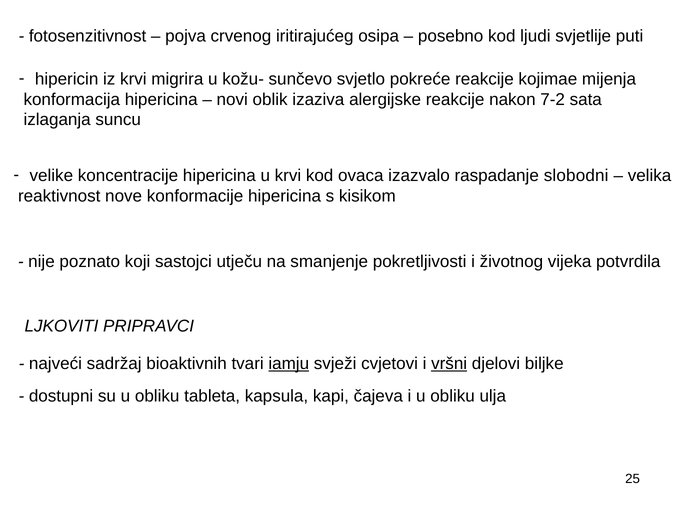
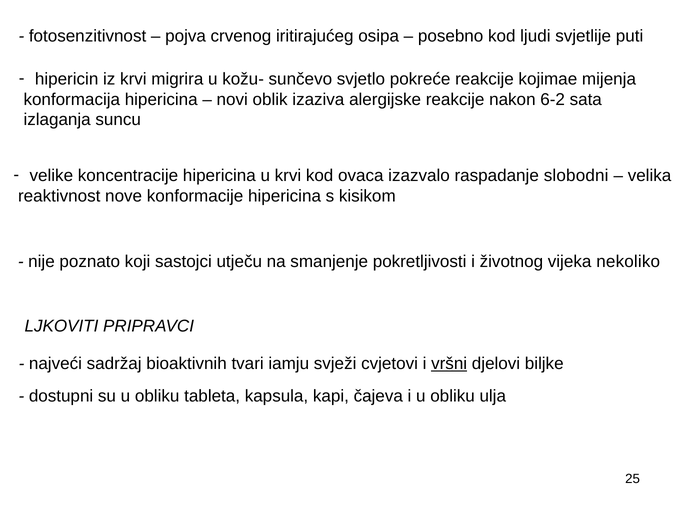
7-2: 7-2 -> 6-2 (553, 99)
potvrdila: potvrdila -> nekoliko (628, 261)
iamju underline: present -> none (289, 363)
